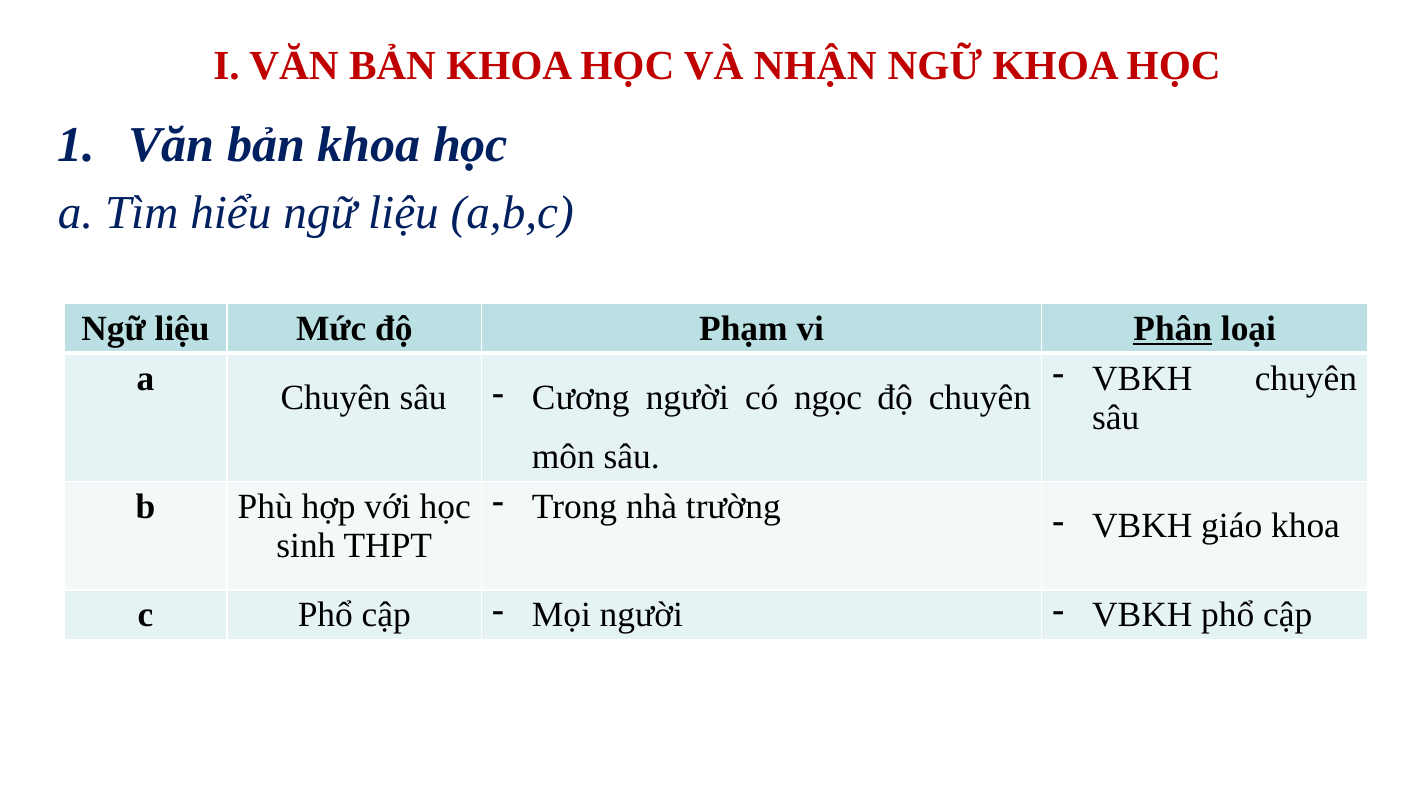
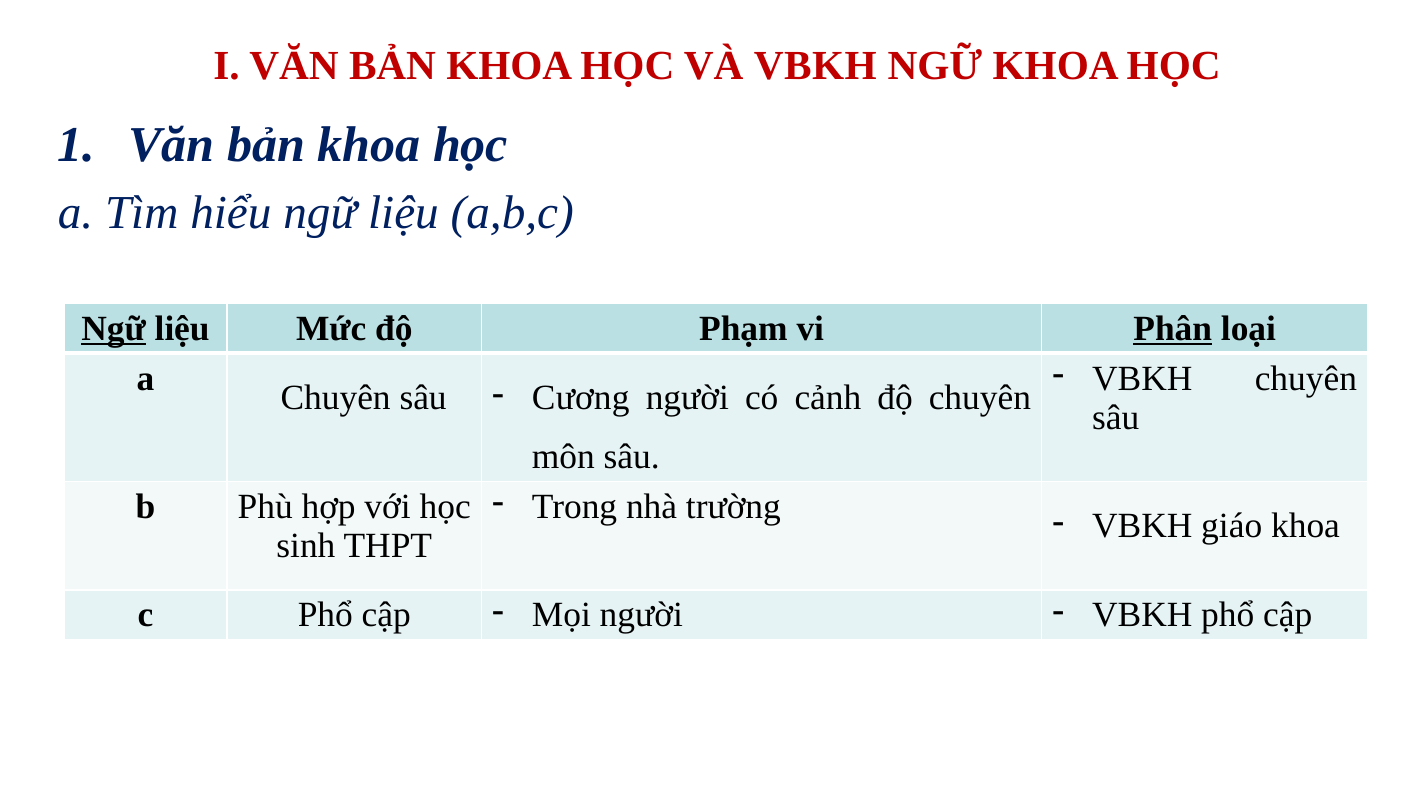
VÀ NHẬN: NHẬN -> VBKH (815, 66)
Ngữ underline: none -> present (114, 328)
ngọc: ngọc -> cảnh (828, 398)
